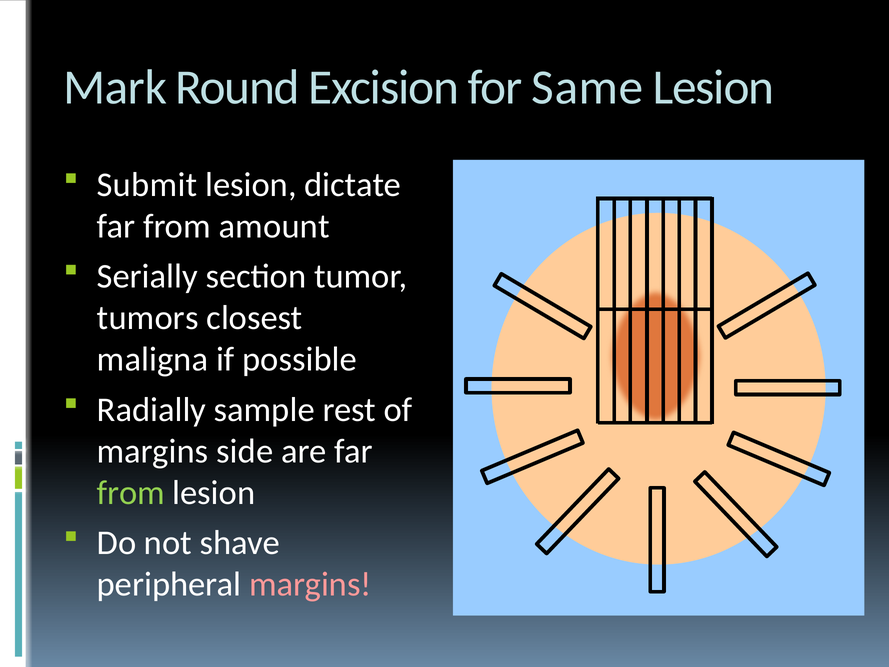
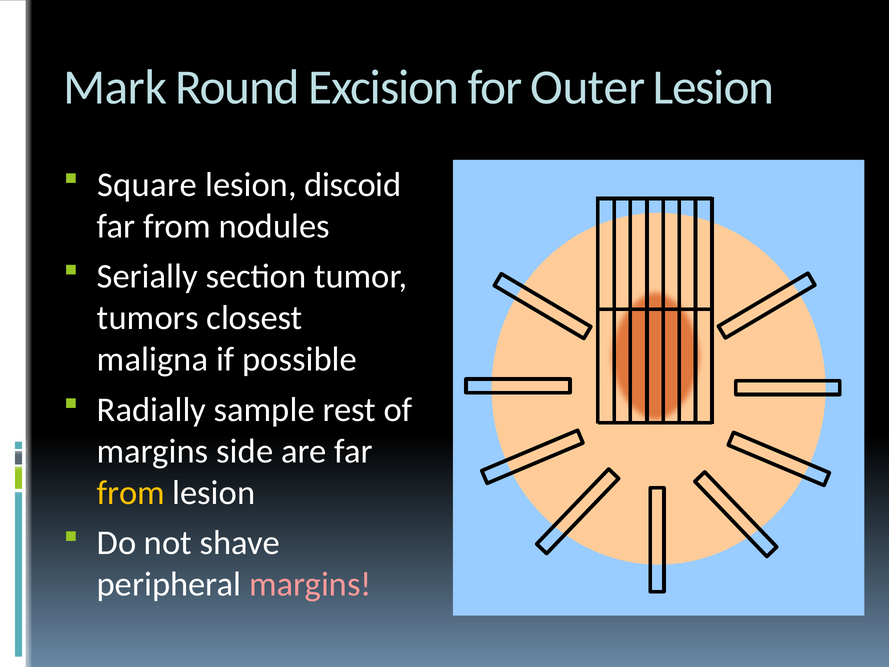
Same: Same -> Outer (588, 87)
Submit: Submit -> Square (147, 185)
dictate: dictate -> discoid (353, 185)
amount: amount -> nodules (274, 226)
from colour: light green -> yellow (131, 492)
